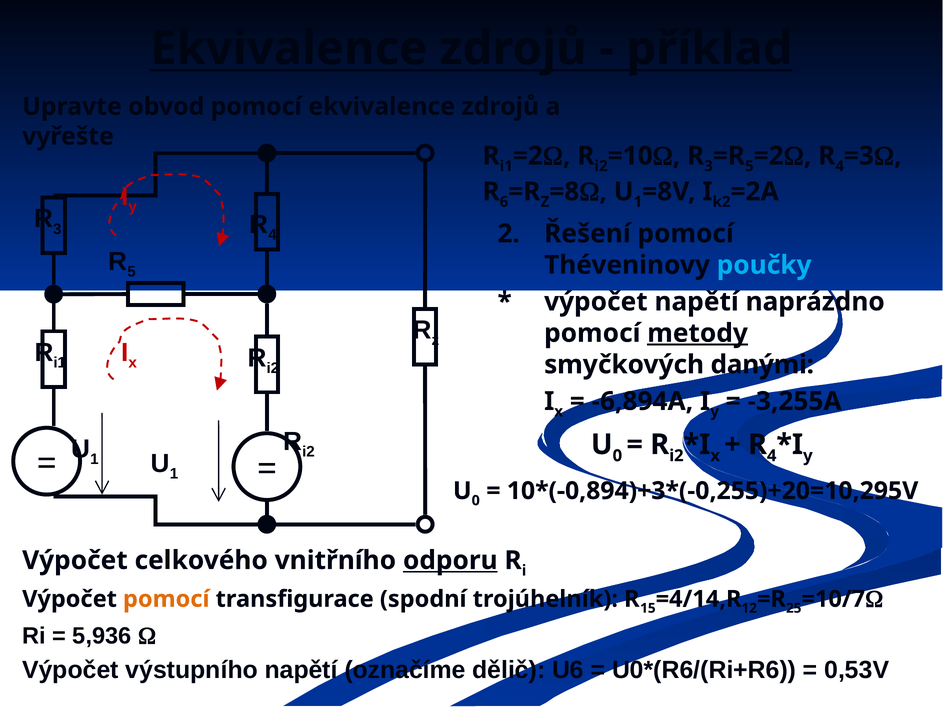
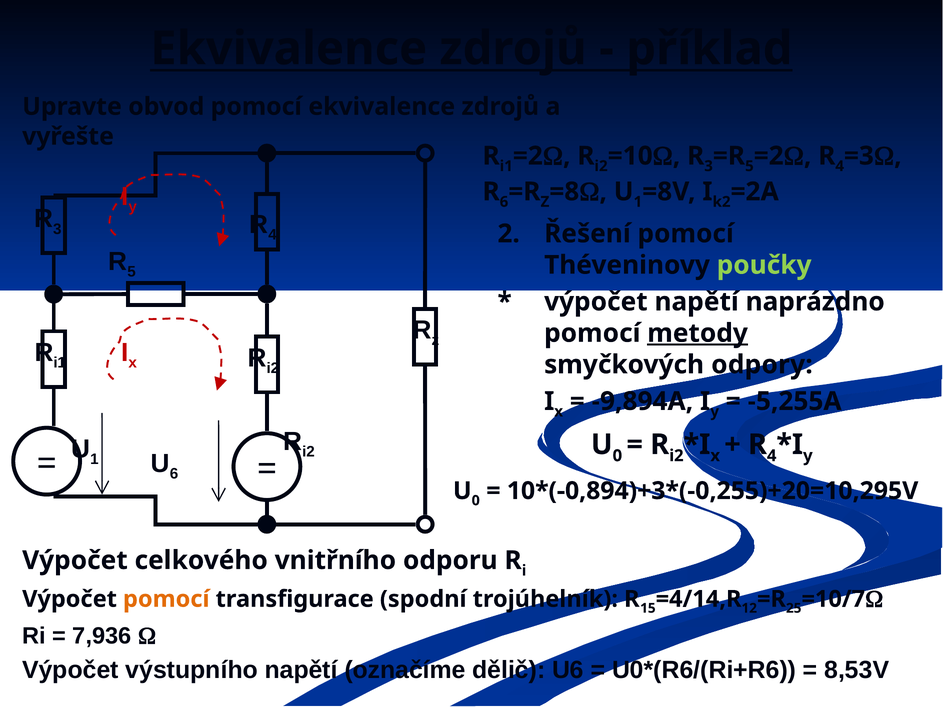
poučky colour: light blue -> light green (764, 265)
danými: danými -> odpory (762, 365)
-6,894A: -6,894A -> -9,894A (642, 401)
-3,255A: -3,255A -> -5,255A (795, 401)
1: 1 -> 6 (174, 474)
odporu underline: present -> none (450, 561)
5,936: 5,936 -> 7,936 (102, 636)
0,53V: 0,53V -> 8,53V (857, 670)
